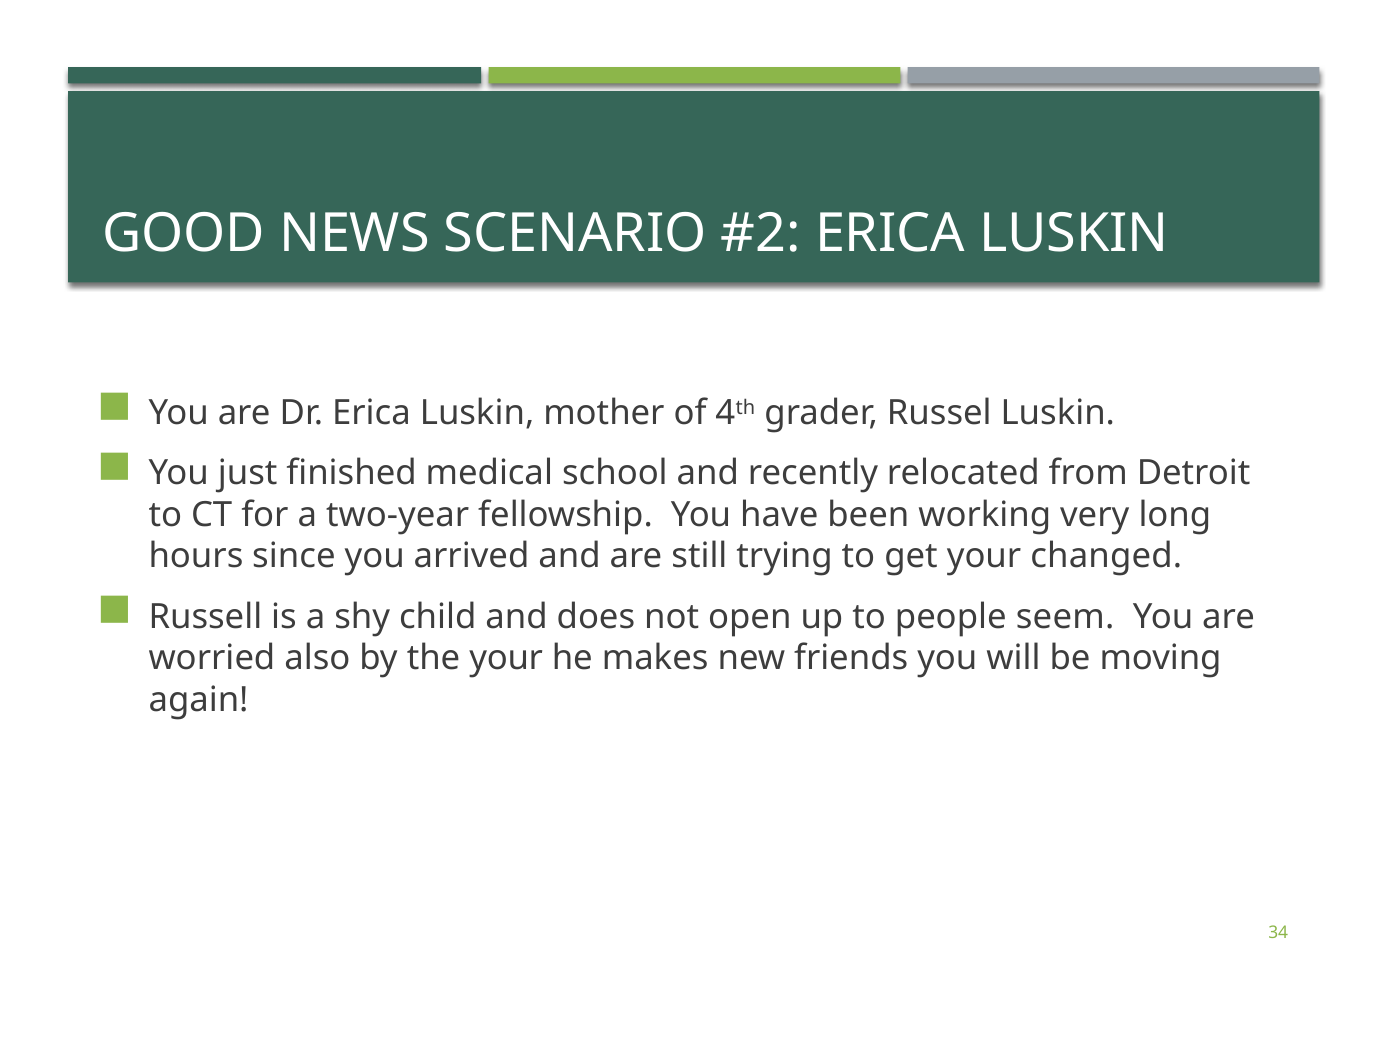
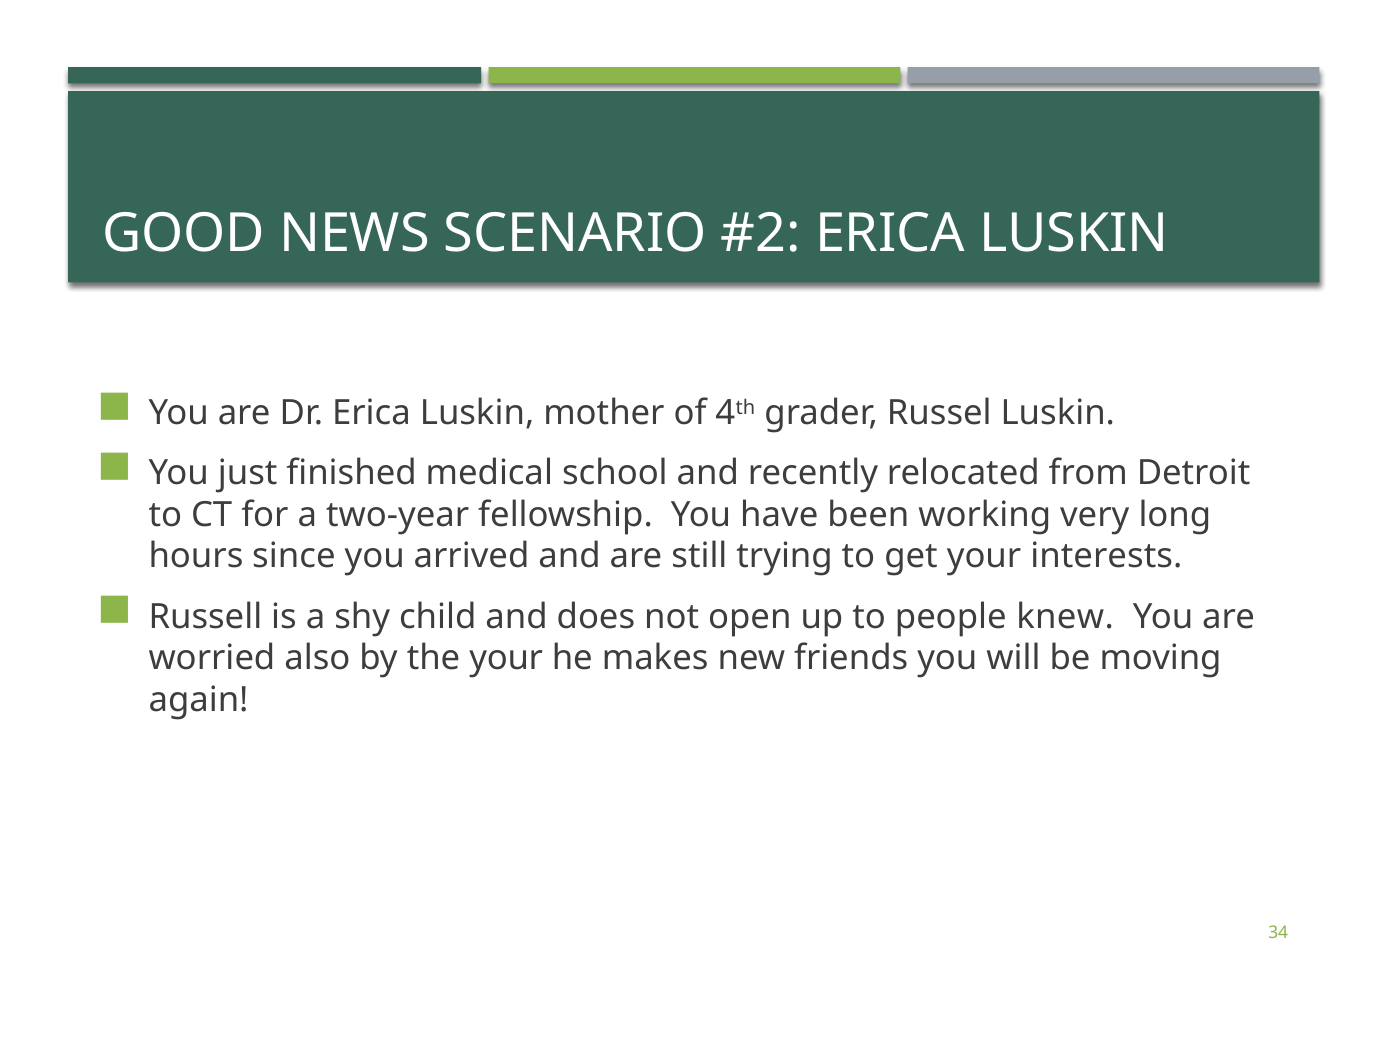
changed: changed -> interests (1106, 556)
seem: seem -> knew (1065, 617)
